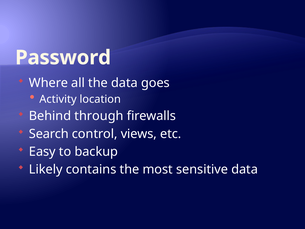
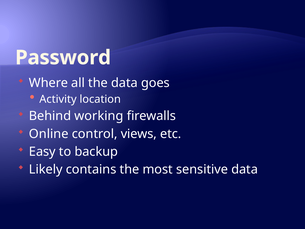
through: through -> working (99, 116)
Search: Search -> Online (49, 134)
